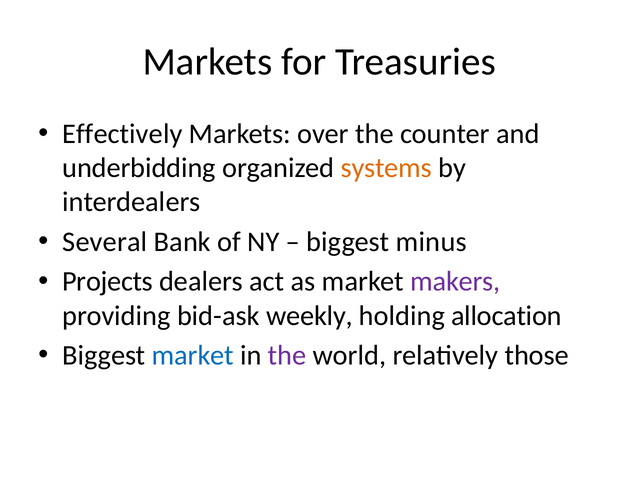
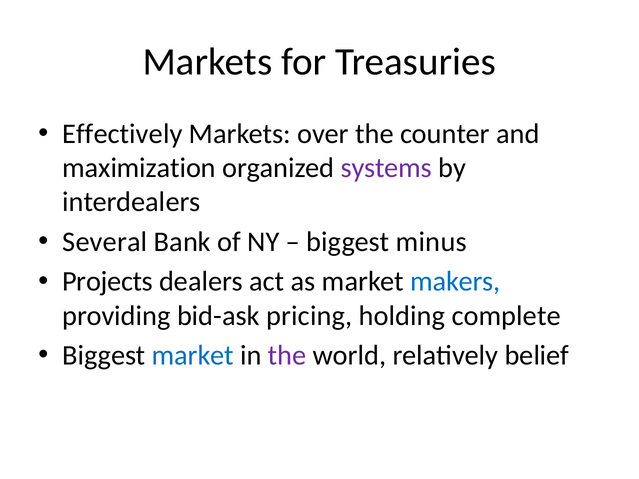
underbidding: underbidding -> maximization (139, 168)
systems colour: orange -> purple (386, 168)
makers colour: purple -> blue (455, 282)
weekly: weekly -> pricing (309, 316)
allocation: allocation -> complete (506, 316)
those: those -> belief (537, 356)
